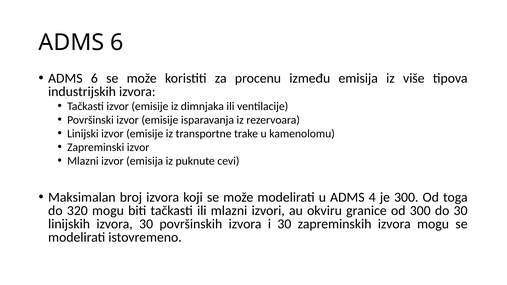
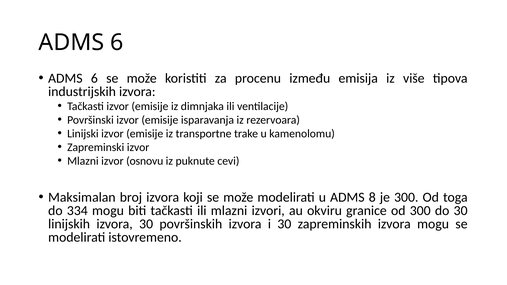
izvor emisija: emisija -> osnovu (145, 161)
4: 4 -> 8 (372, 198)
320: 320 -> 334 (77, 211)
